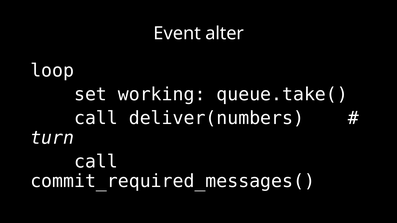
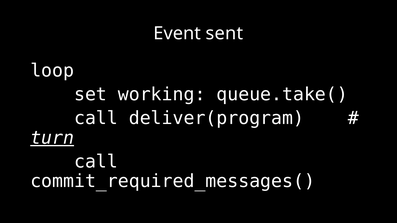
alter: alter -> sent (224, 33)
deliver(numbers: deliver(numbers -> deliver(program (216, 118)
turn underline: none -> present (52, 138)
